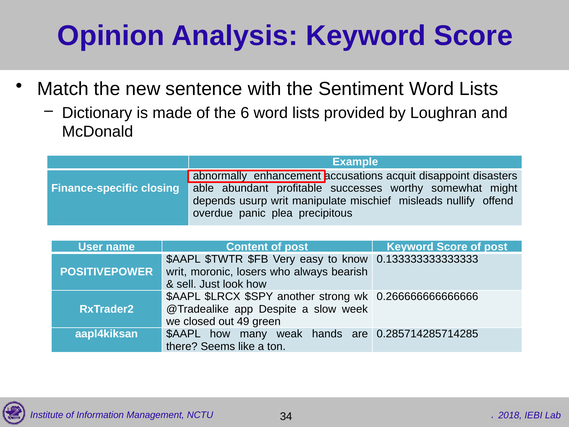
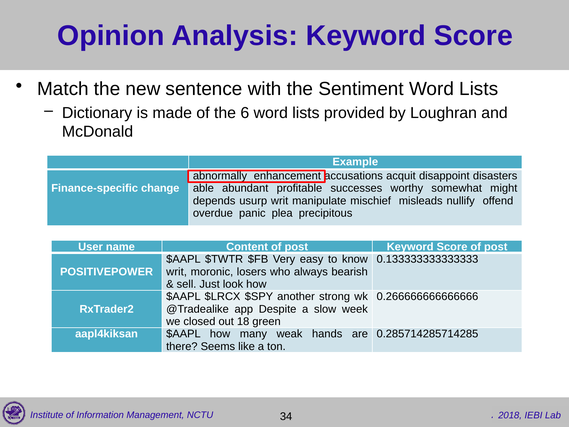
closing: closing -> change (160, 188)
49: 49 -> 18 (243, 321)
